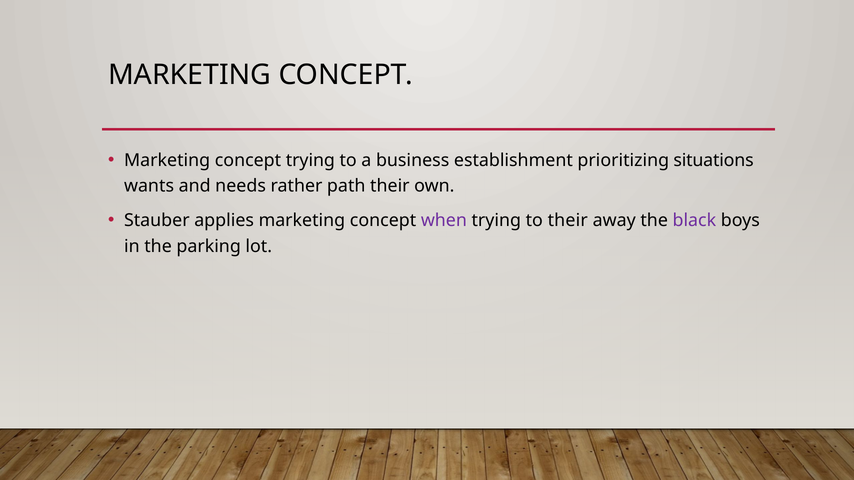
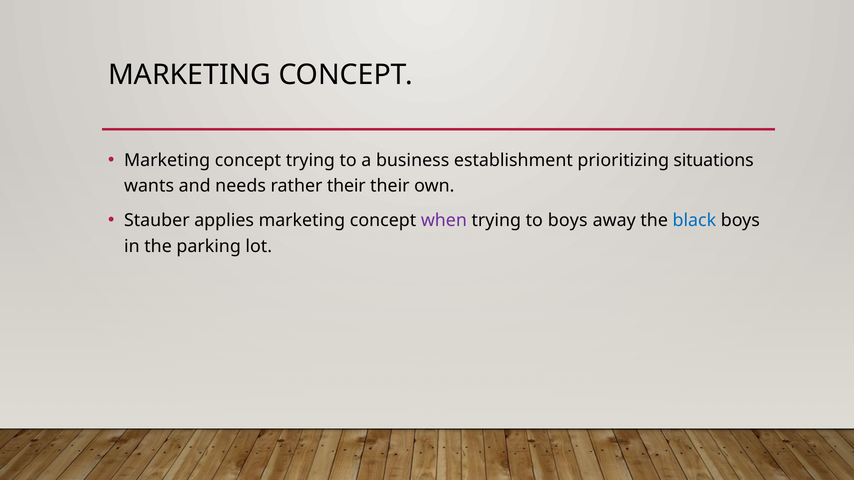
rather path: path -> their (346, 186)
to their: their -> boys (568, 221)
black colour: purple -> blue (694, 221)
